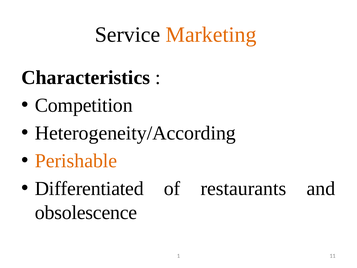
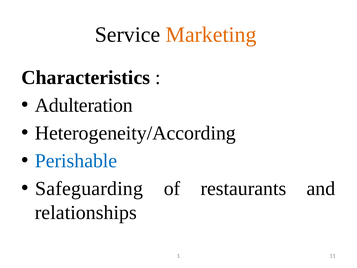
Competition: Competition -> Adulteration (84, 105)
Perishable colour: orange -> blue (76, 161)
Differentiated: Differentiated -> Safeguarding (89, 189)
obsolescence: obsolescence -> relationships (86, 212)
